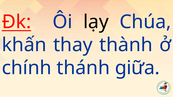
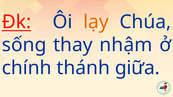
lạy colour: black -> orange (96, 22)
khấn: khấn -> sống (24, 45)
thành: thành -> nhậm (126, 45)
